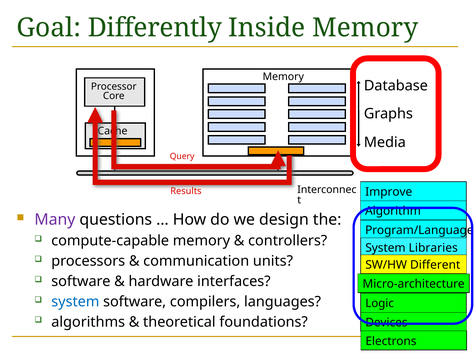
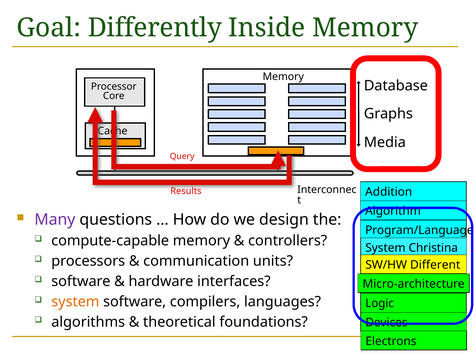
Improve: Improve -> Addition (389, 192)
Libraries: Libraries -> Christina (433, 248)
system colour: blue -> orange (75, 301)
